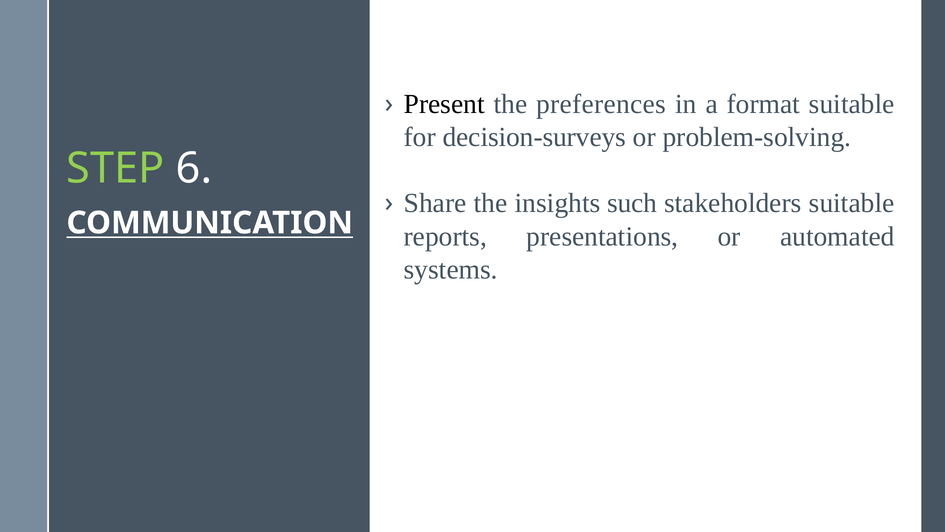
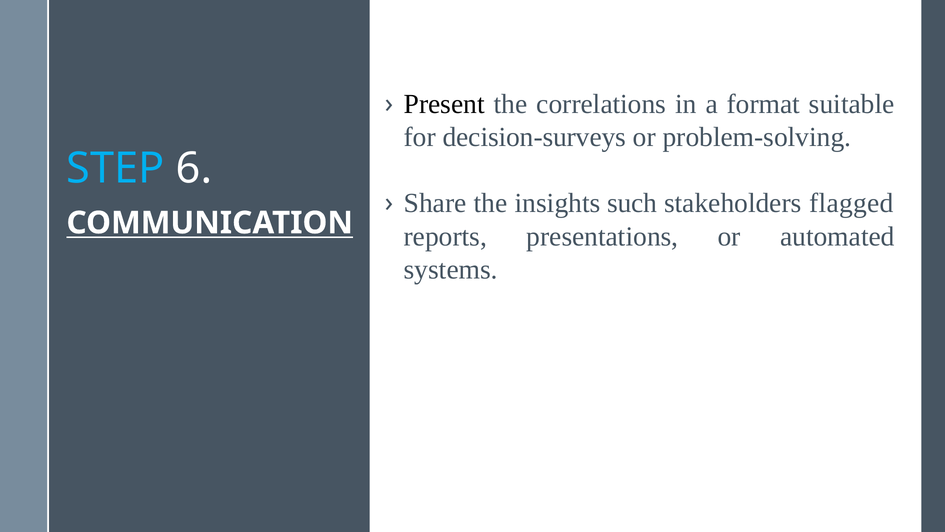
preferences: preferences -> correlations (601, 104)
STEP colour: light green -> light blue (116, 169)
stakeholders suitable: suitable -> flagged (851, 203)
